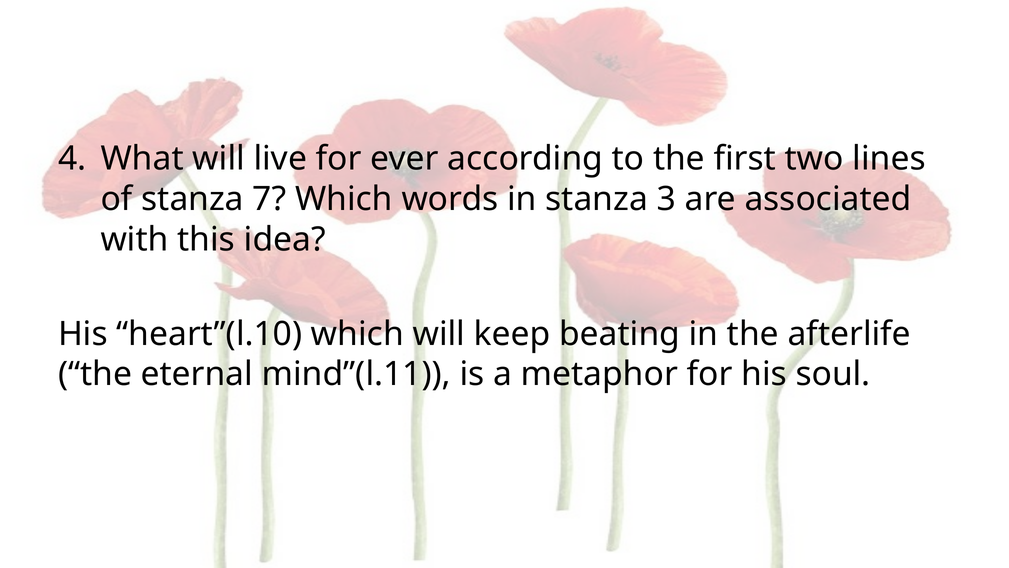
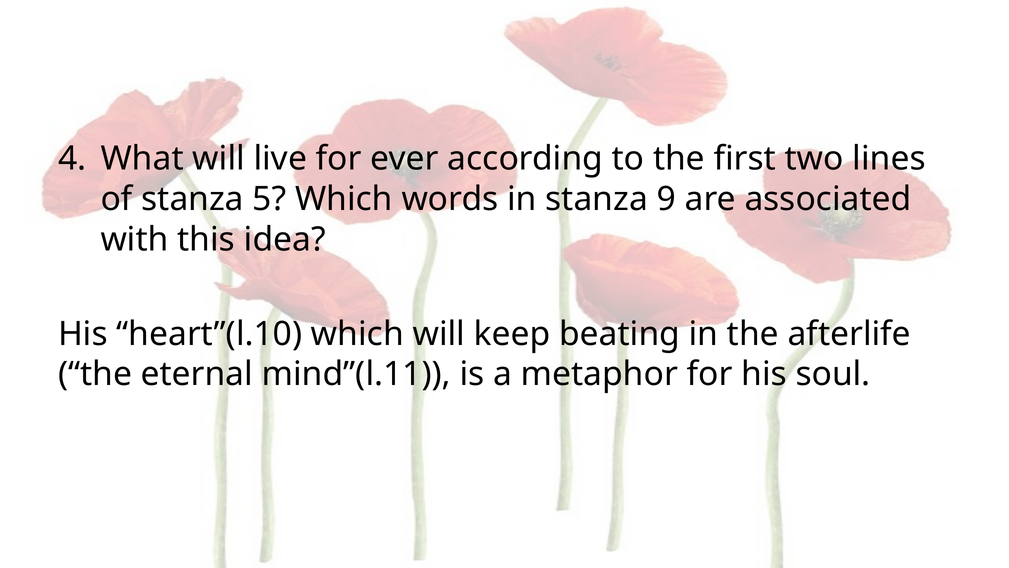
7: 7 -> 5 (269, 199)
3: 3 -> 9 (666, 199)
